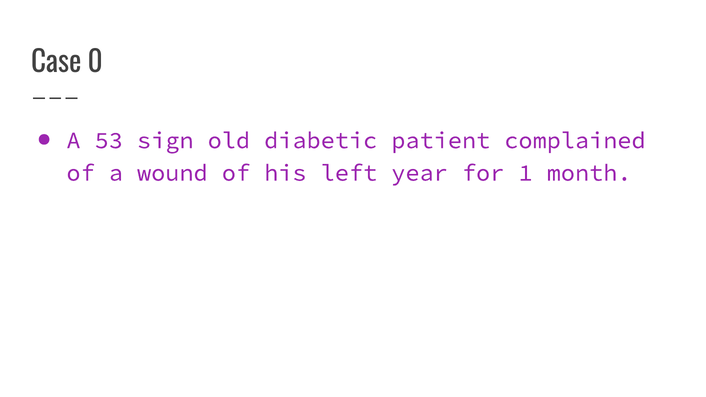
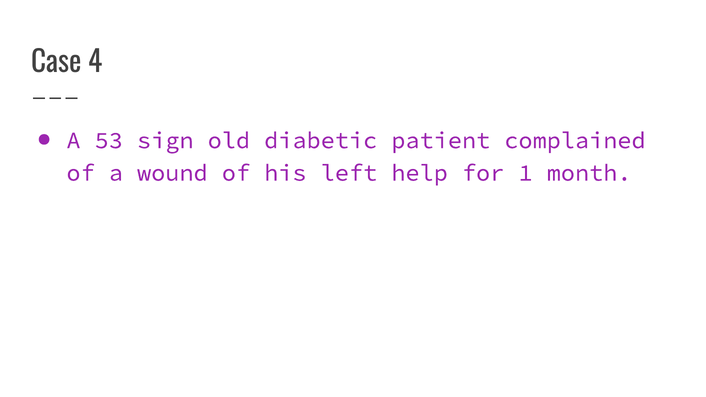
0: 0 -> 4 (95, 63)
year: year -> help (420, 173)
